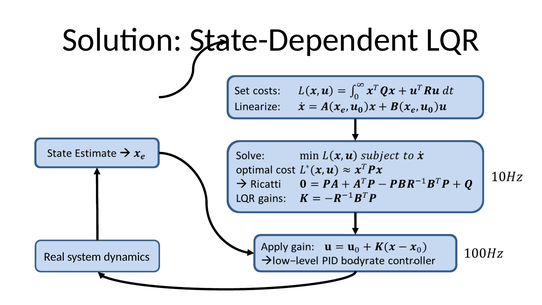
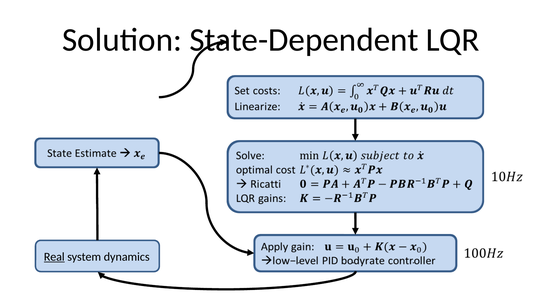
Real underline: none -> present (54, 257)
